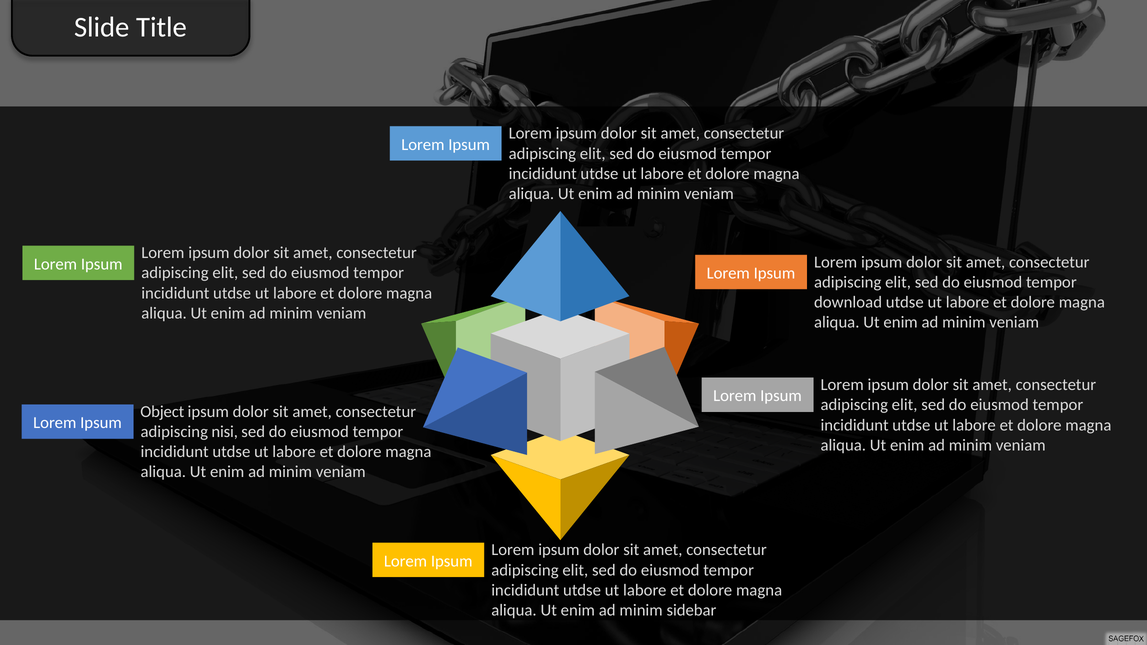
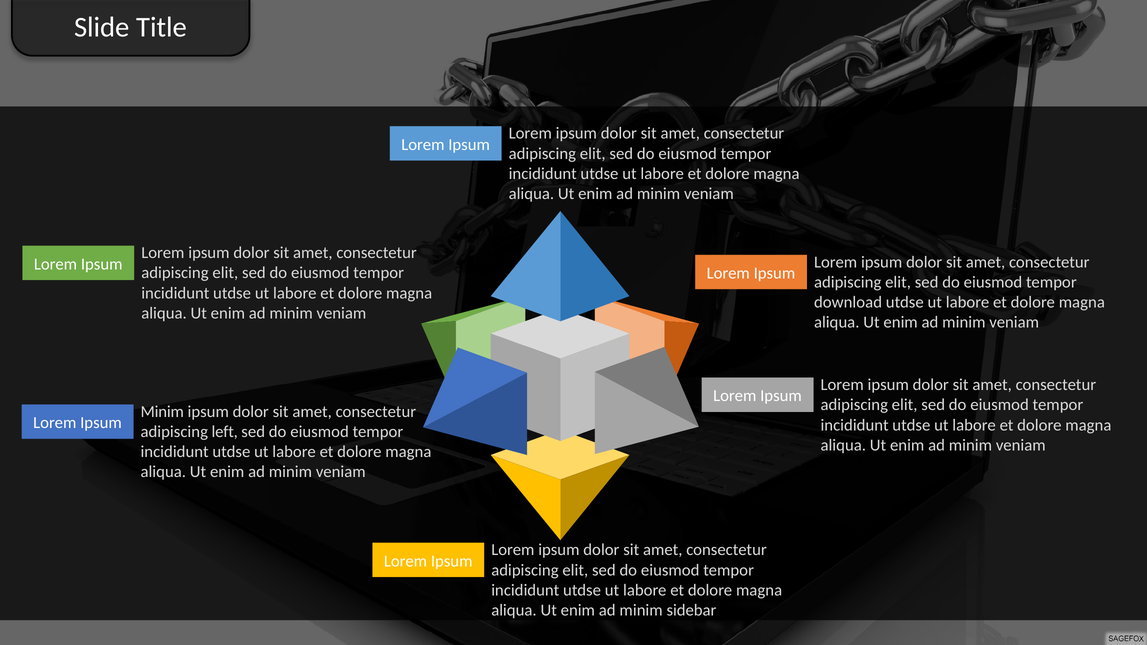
Object: Object -> Minim (162, 412)
nisi: nisi -> left (225, 432)
